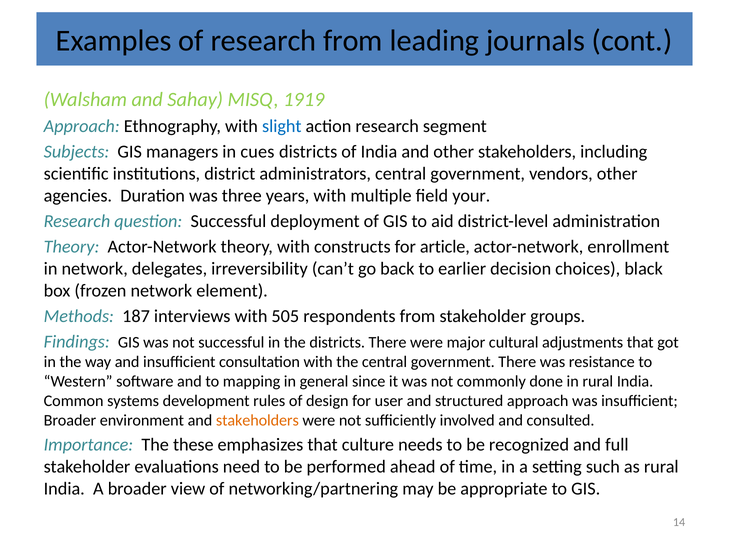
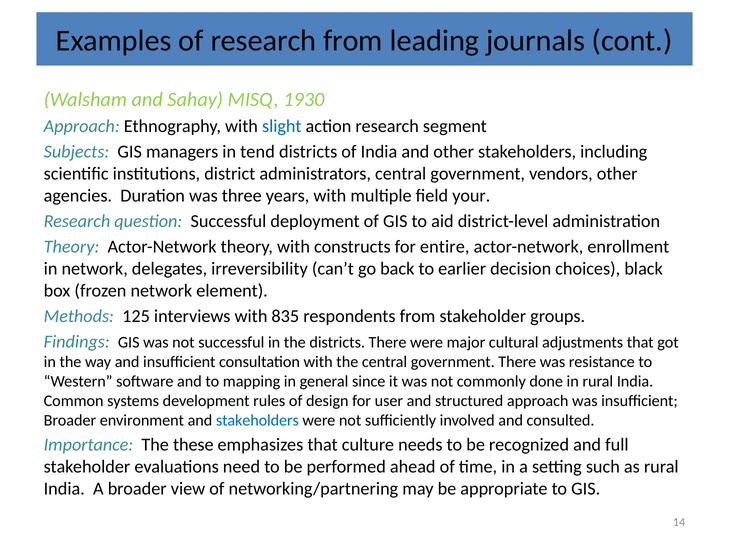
1919: 1919 -> 1930 (304, 100)
cues: cues -> tend (257, 152)
article: article -> entire (445, 247)
187: 187 -> 125 (136, 316)
505: 505 -> 835 (285, 316)
stakeholders colour: orange -> blue (257, 420)
